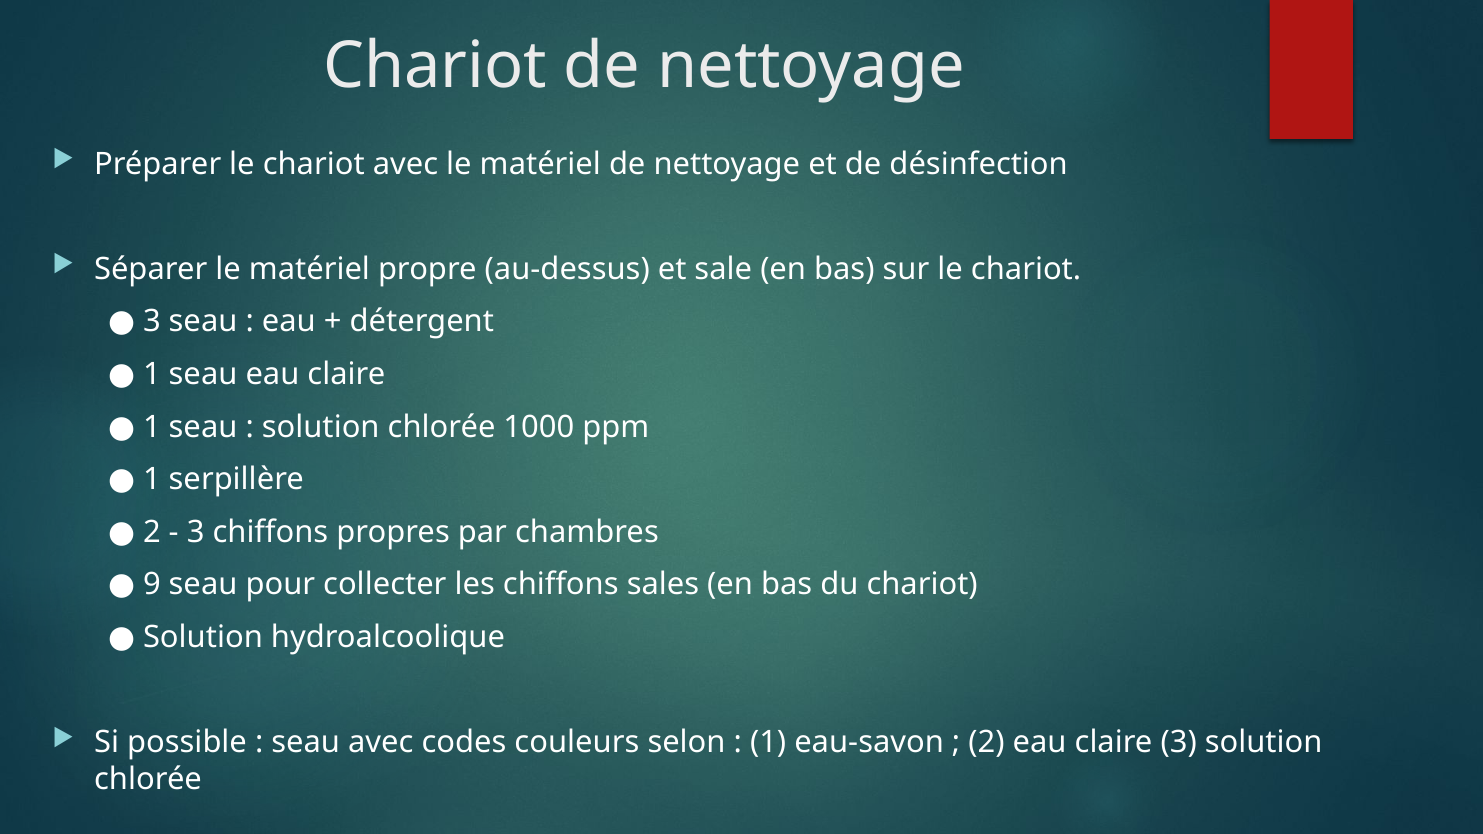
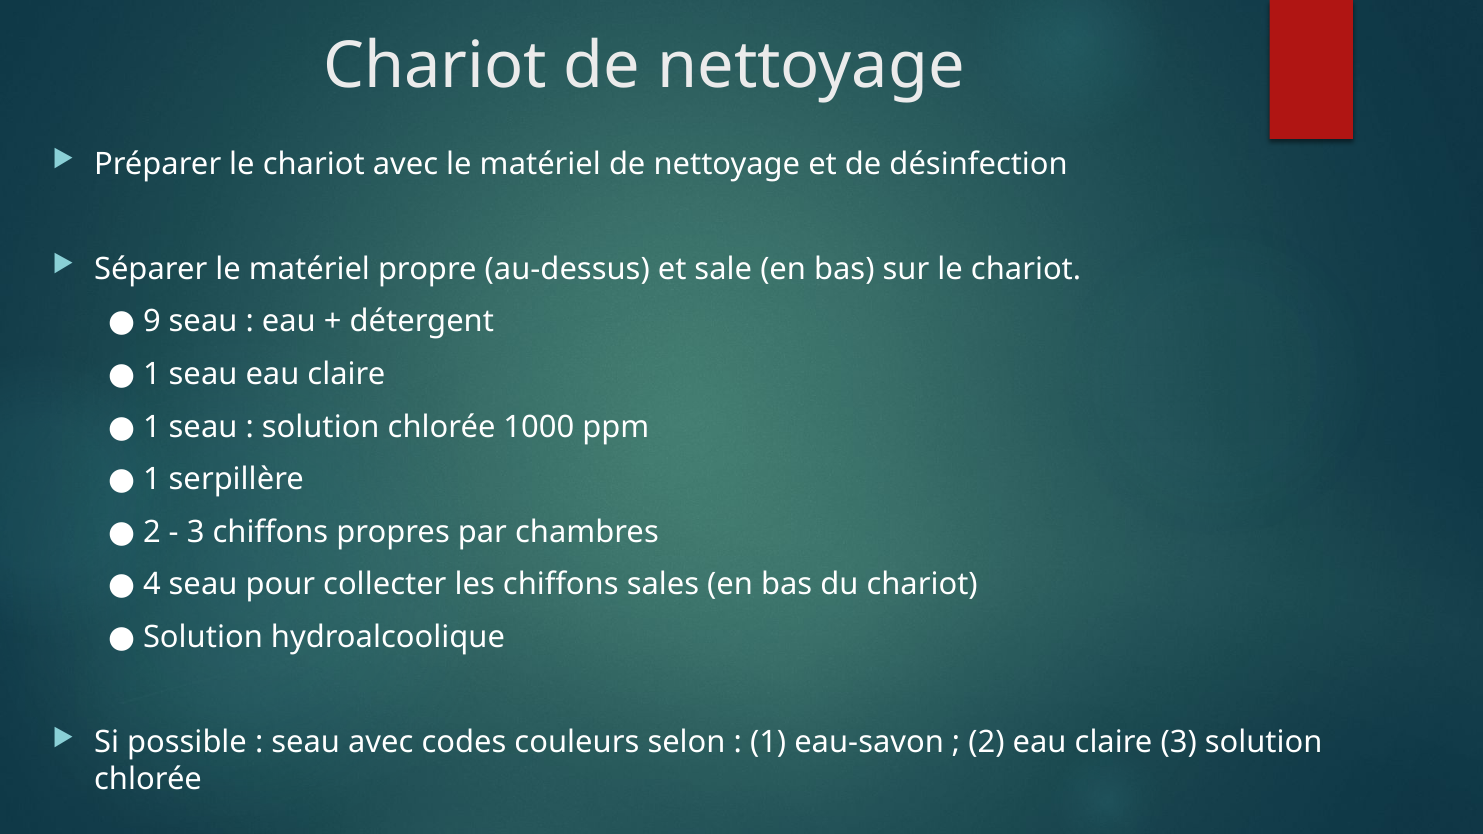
3: 3 -> 9 (152, 322)
9: 9 -> 4 (152, 585)
